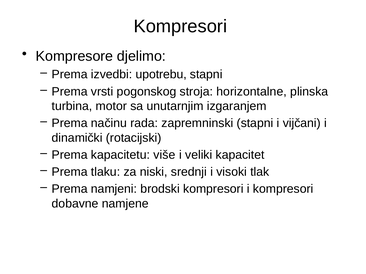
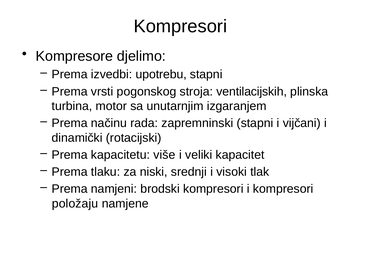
horizontalne: horizontalne -> ventilacijskih (252, 92)
dobavne: dobavne -> položaju (75, 204)
